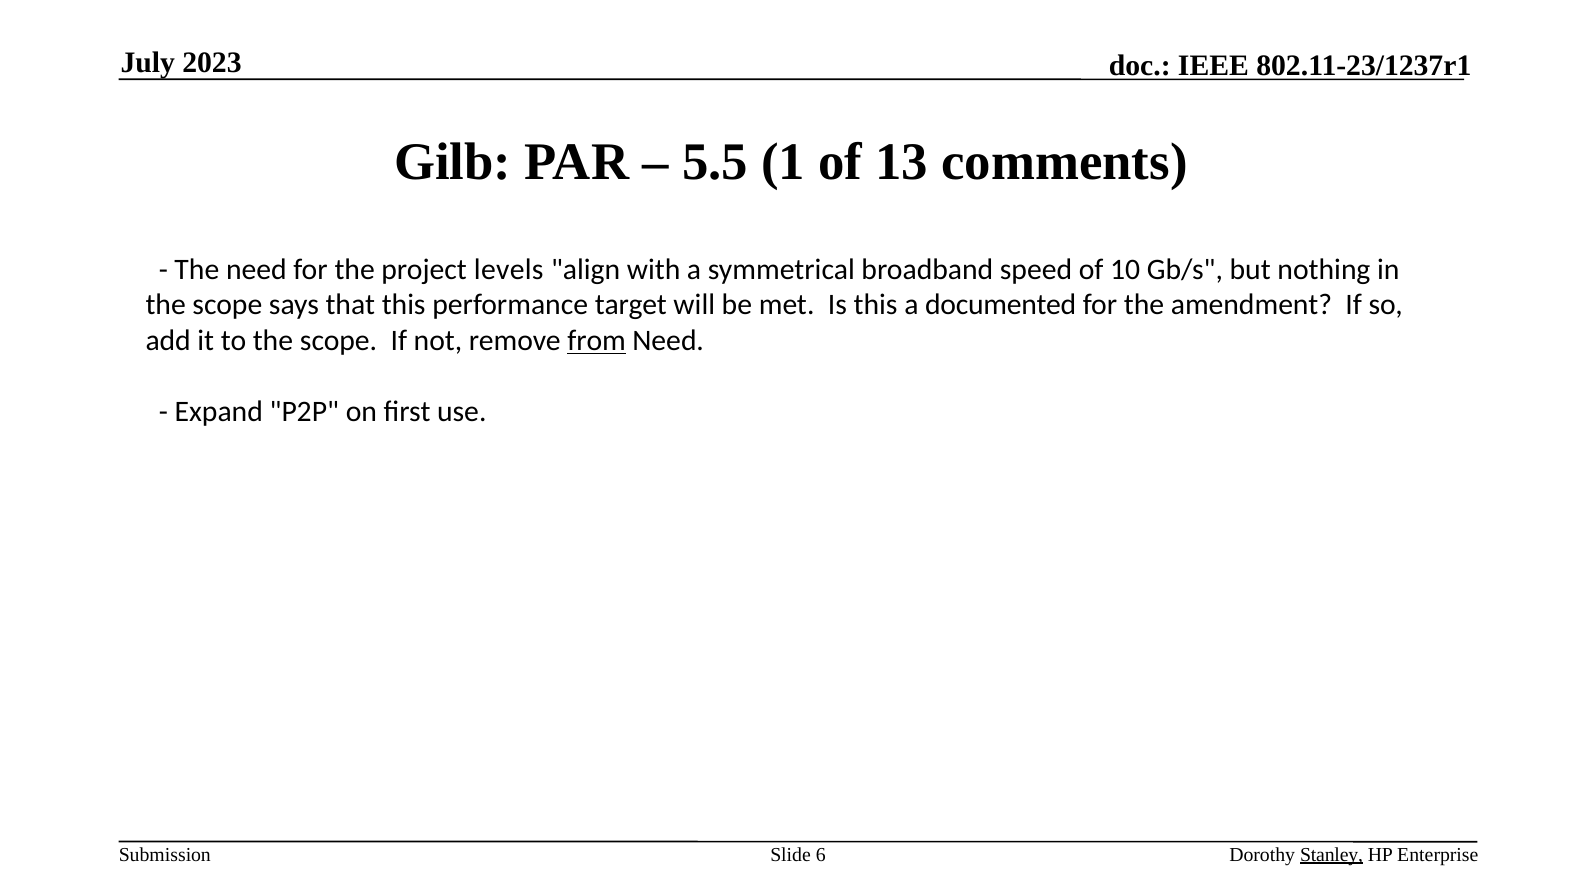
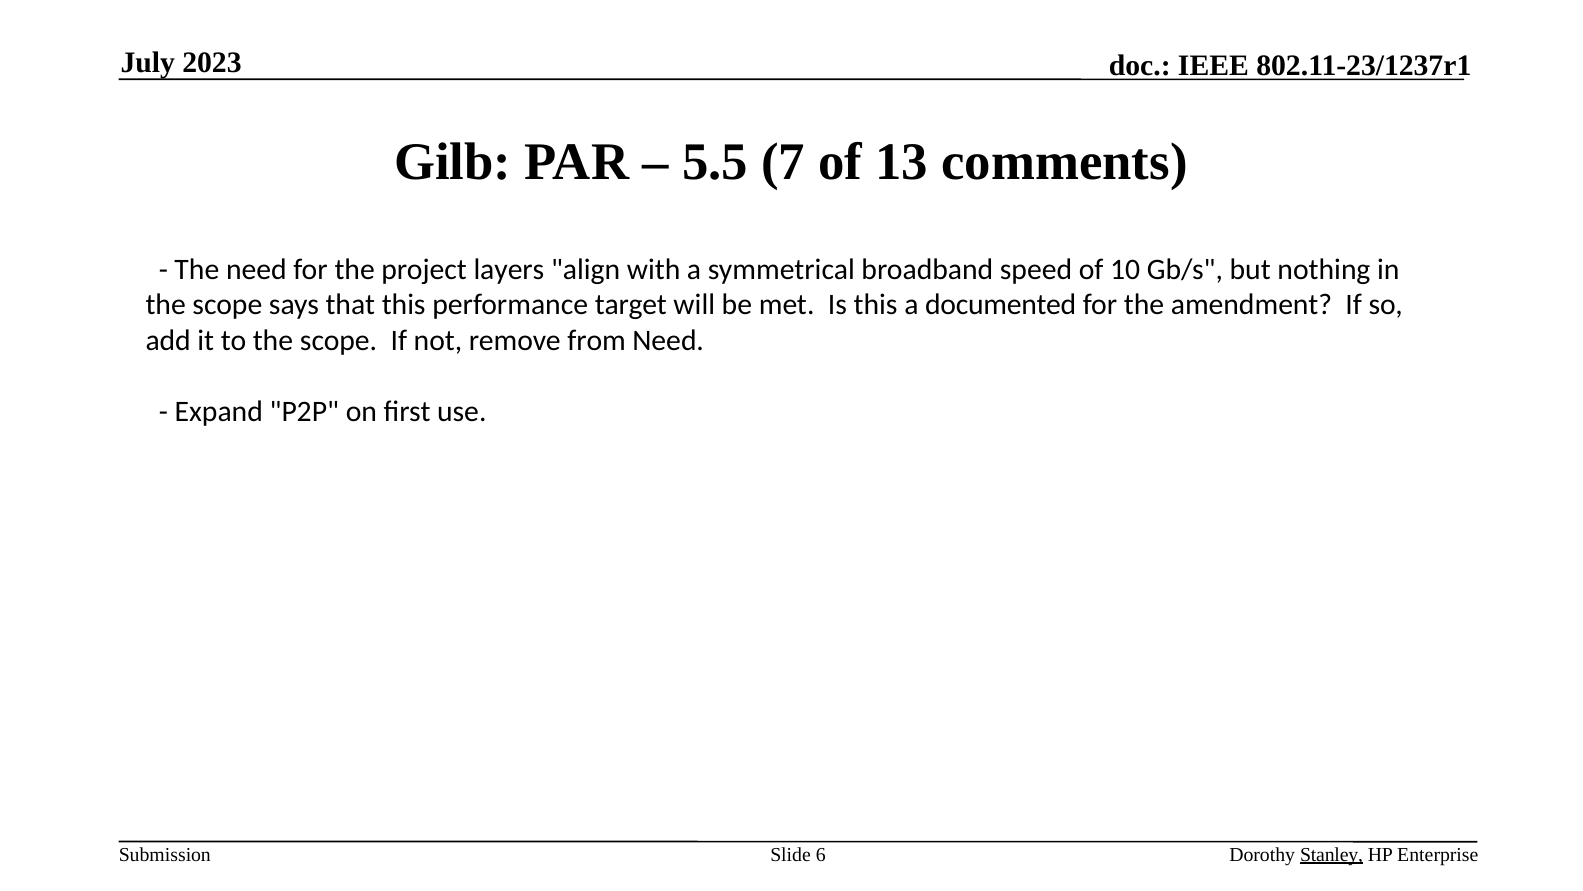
1: 1 -> 7 (783, 162)
levels: levels -> layers (509, 269)
from underline: present -> none (597, 340)
